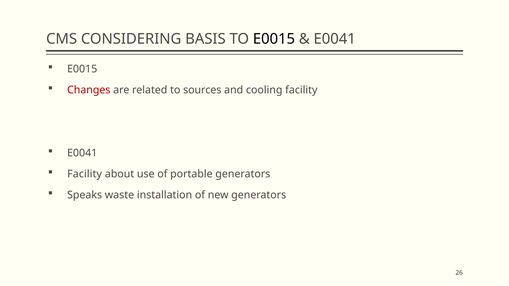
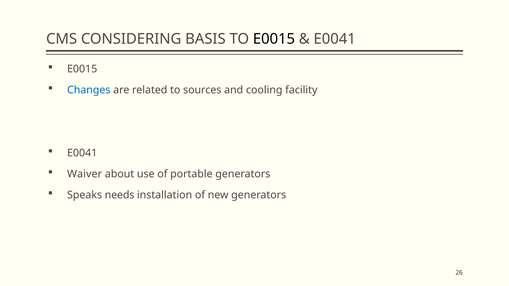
Changes colour: red -> blue (89, 90)
Facility: Facility -> Waiver (85, 174)
waste: waste -> needs (120, 195)
